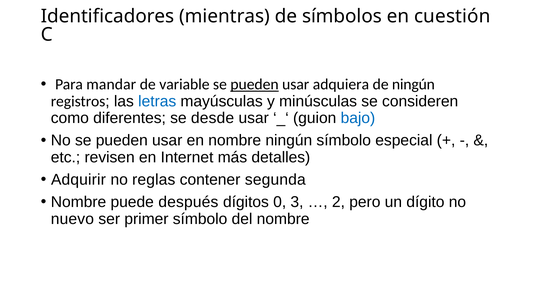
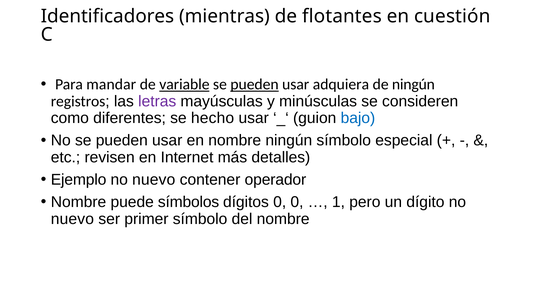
símbolos: símbolos -> flotantes (342, 16)
variable underline: none -> present (184, 84)
letras colour: blue -> purple (157, 101)
desde: desde -> hecho (213, 118)
Adquirir: Adquirir -> Ejemplo (79, 180)
reglas: reglas -> nuevo (154, 180)
segunda: segunda -> operador (275, 180)
después: después -> símbolos (189, 202)
0 3: 3 -> 0 (297, 202)
2: 2 -> 1 (338, 202)
